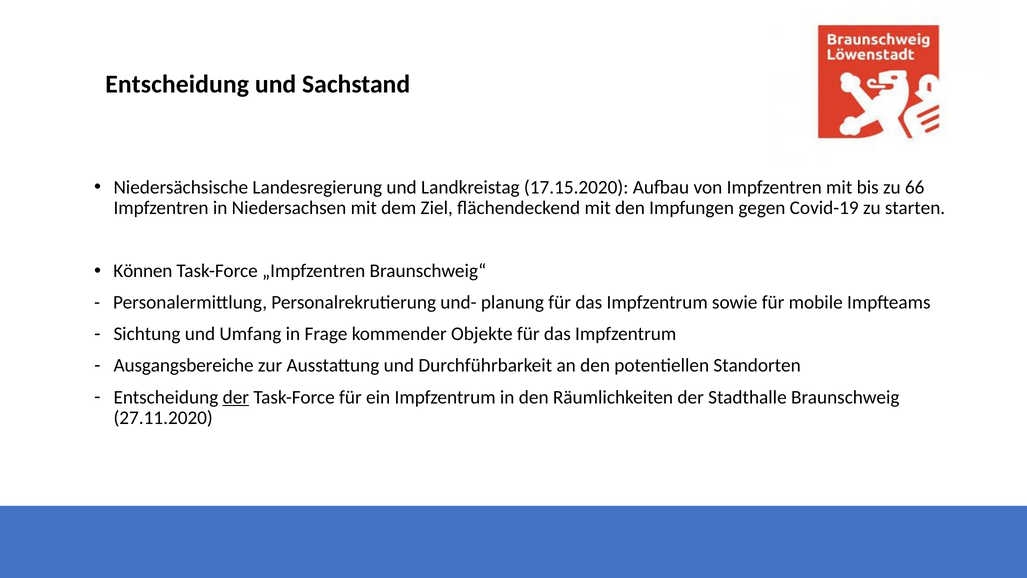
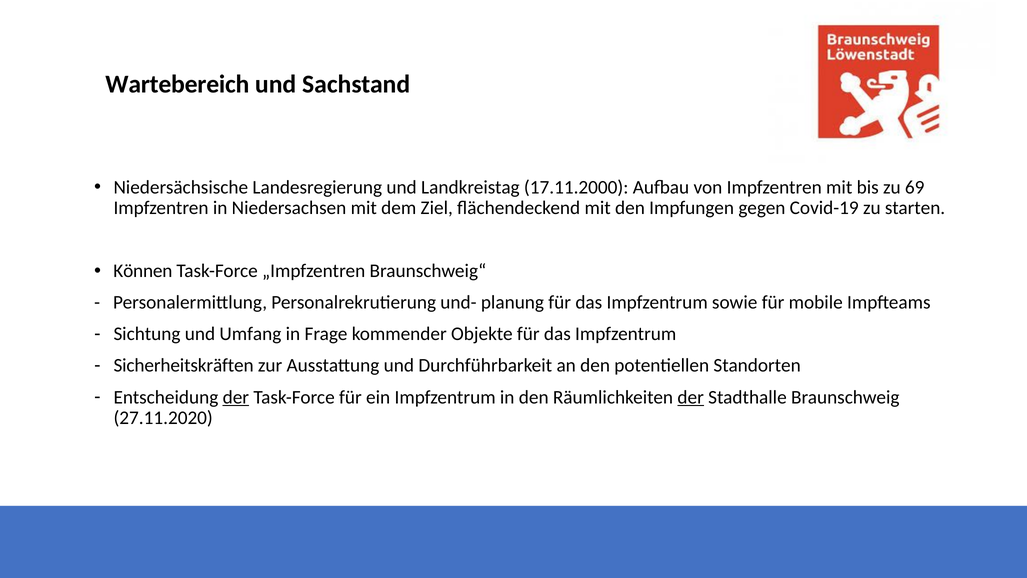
Entscheidung: Entscheidung -> Wartebereich (177, 84)
17.15.2020: 17.15.2020 -> 17.11.2000 (576, 187)
66: 66 -> 69 (915, 187)
Ausgangsbereiche: Ausgangsbereiche -> Sicherheitskräften (184, 365)
der underline: none -> present (691, 397)
